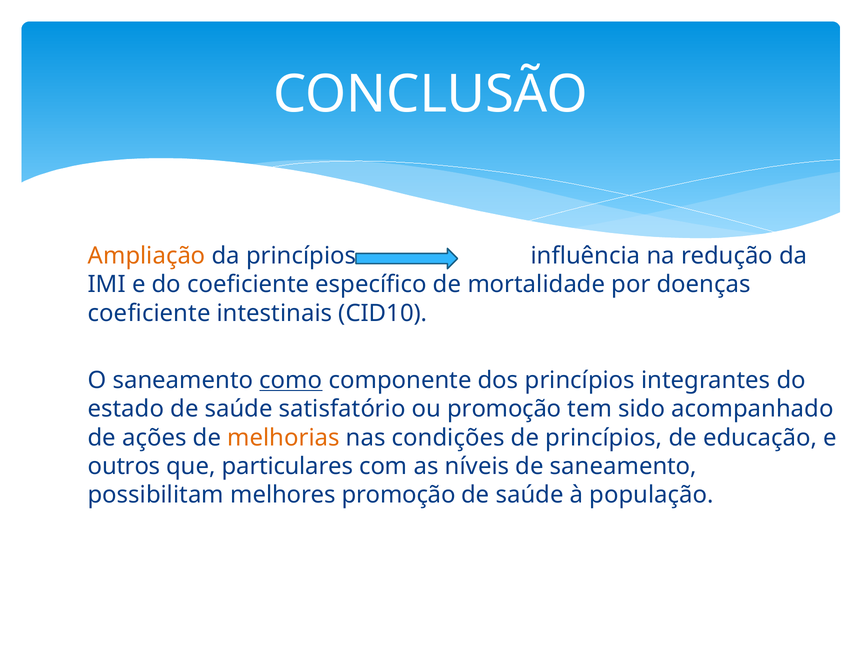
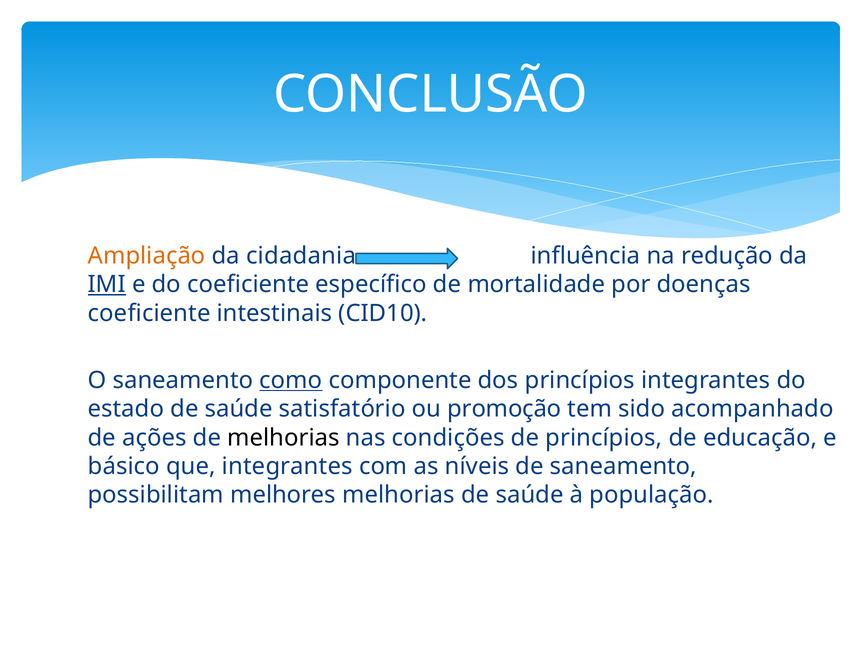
da princípios: princípios -> cidadania (301, 256)
IMI underline: none -> present (107, 284)
melhorias colour: orange -> black (284, 437)
outros: outros -> básico (124, 466)
que particulares: particulares -> integrantes (287, 466)
melhores promoção: promoção -> melhorias (399, 495)
